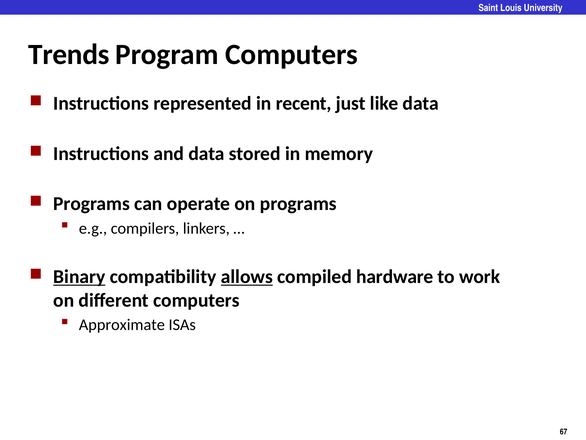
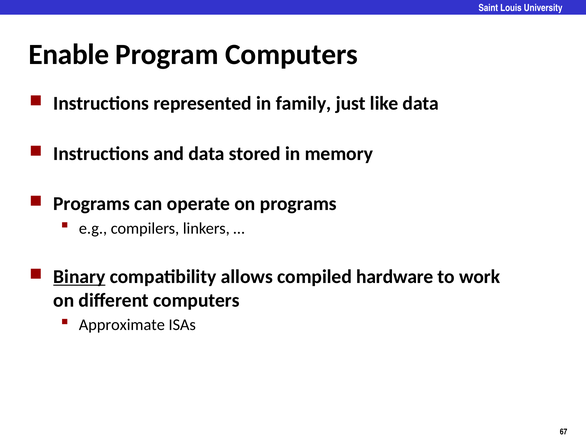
Trends: Trends -> Enable (69, 54)
recent: recent -> family (304, 103)
allows underline: present -> none (247, 277)
